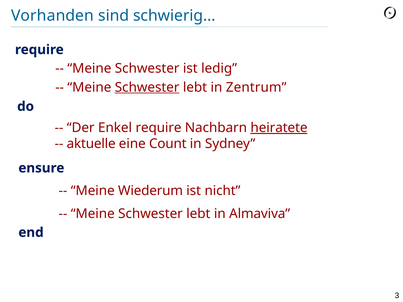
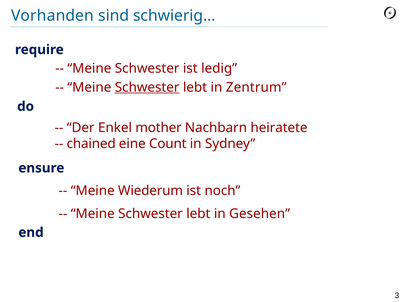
Enkel require: require -> mother (159, 128)
heiratete underline: present -> none (279, 128)
aktuelle: aktuelle -> chained (91, 144)
nicht: nicht -> noch (222, 191)
Almaviva: Almaviva -> Gesehen (260, 214)
